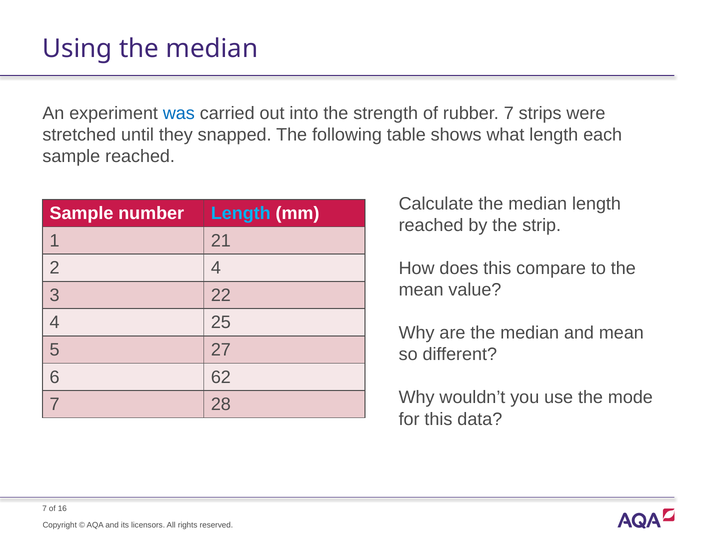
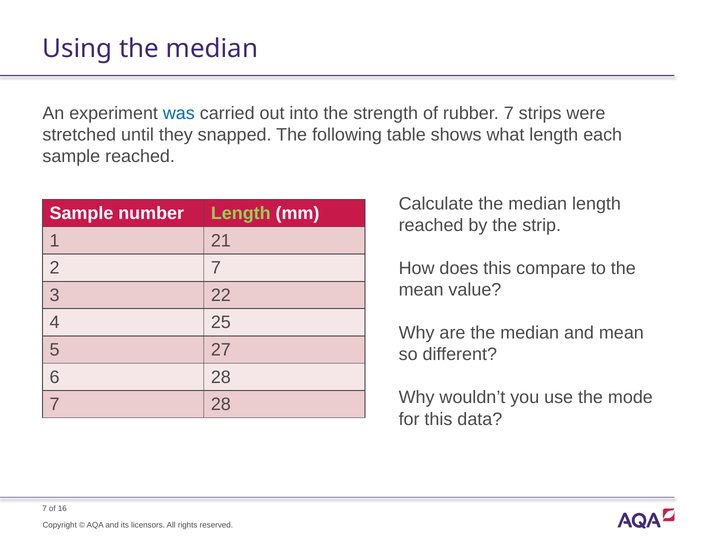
Length colour: light blue -> light green (241, 214)
2 4: 4 -> 7 (216, 268)
6 62: 62 -> 28 (221, 377)
